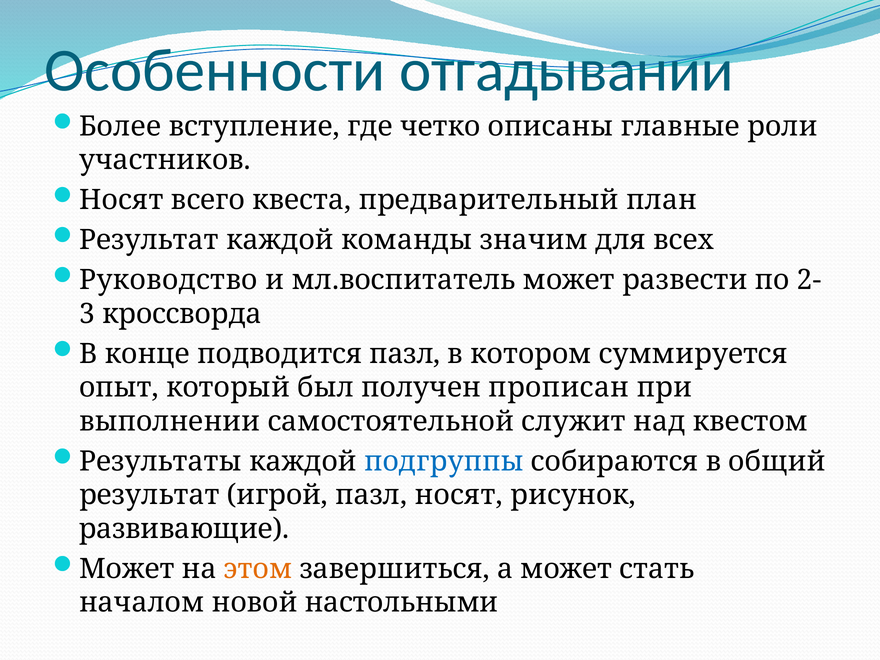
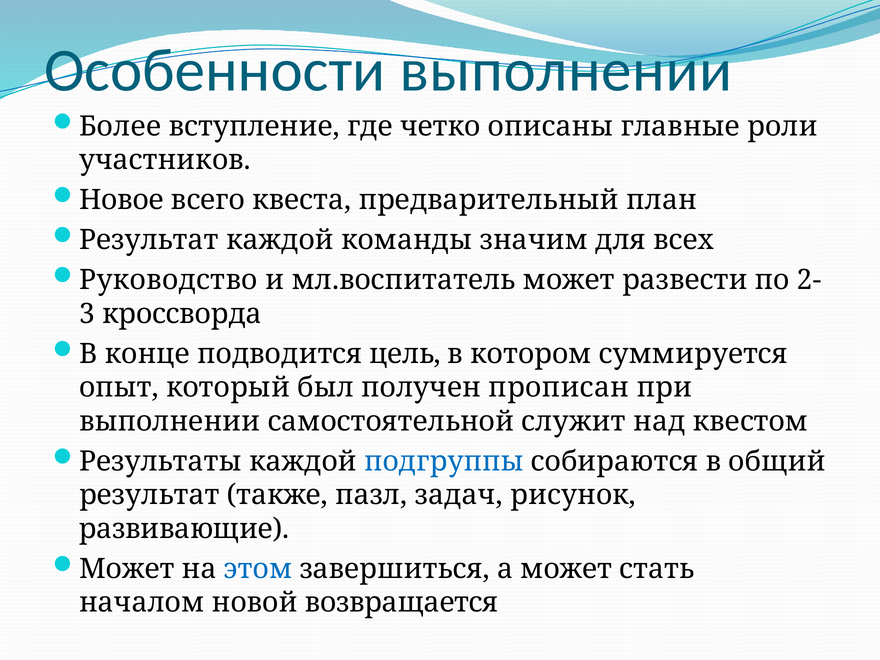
Особенности отгадывании: отгадывании -> выполнении (566, 71)
Носят: Носят -> Новое (121, 200)
подводится пазл: пазл -> цель (405, 354)
игрой: игрой -> также (277, 495)
пазл носят: носят -> задач (459, 495)
этом colour: orange -> blue (258, 569)
настольными: настольными -> возвращается (402, 603)
